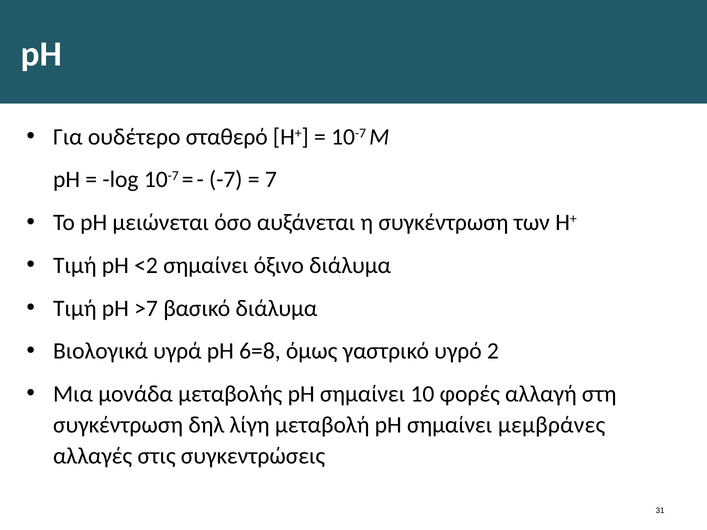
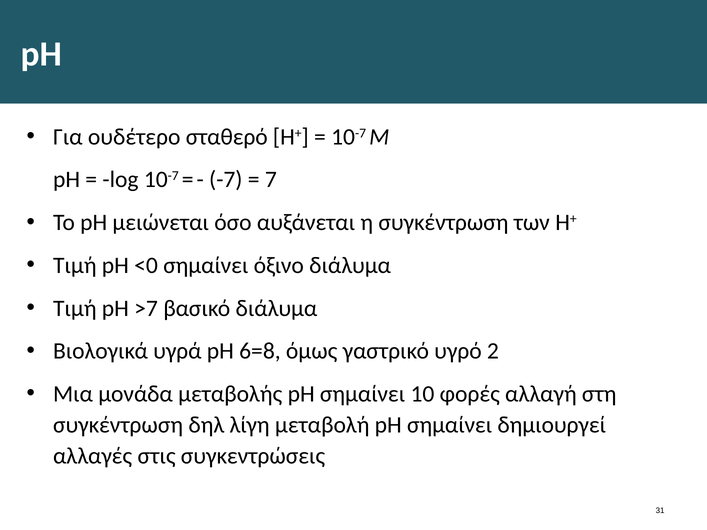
<2: <2 -> <0 (146, 266)
μεμβράνες: μεμβράνες -> δημιουργεί (552, 425)
